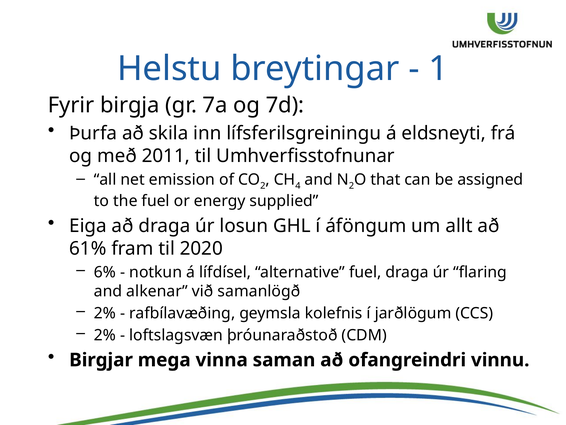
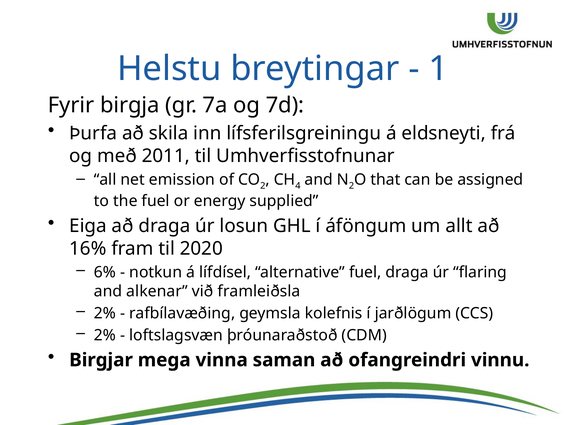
61%: 61% -> 16% (88, 248)
samanlögð: samanlögð -> framleiðsla (259, 291)
